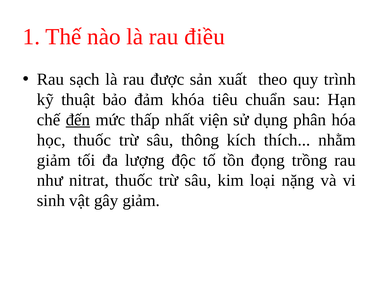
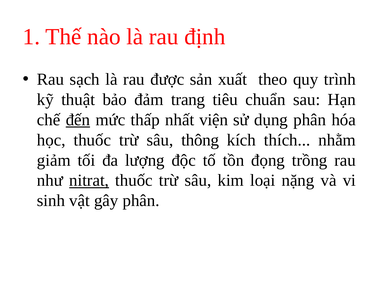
điều: điều -> định (205, 37)
khóa: khóa -> trang (188, 100)
nitrat underline: none -> present (89, 181)
gây giảm: giảm -> phân (141, 201)
